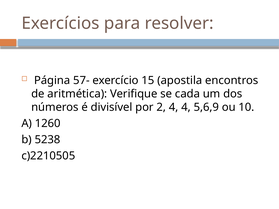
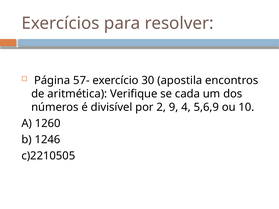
15: 15 -> 30 (148, 80)
2 4: 4 -> 9 (174, 107)
5238: 5238 -> 1246 (47, 140)
